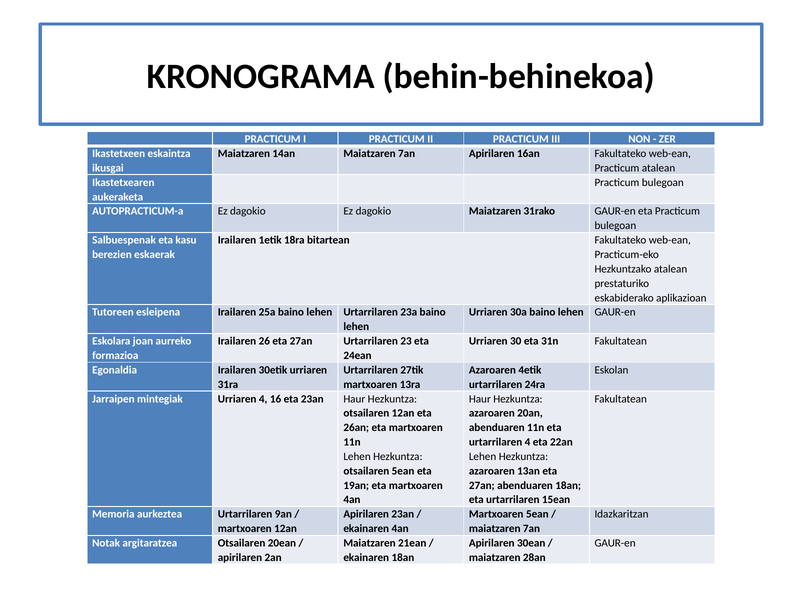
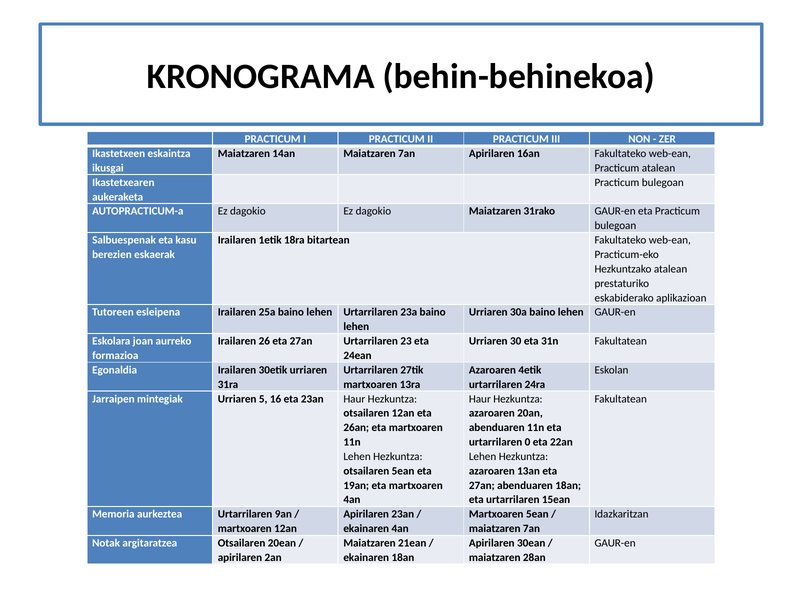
Urriaren 4: 4 -> 5 (263, 399)
urtarrilaren 4: 4 -> 0 (527, 443)
